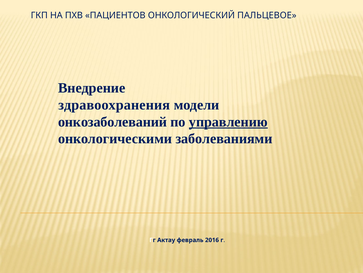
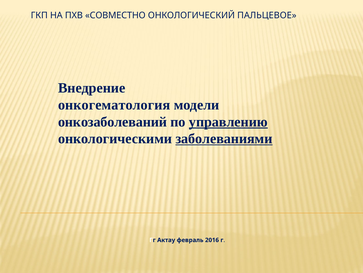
ПАЦИЕНТОВ: ПАЦИЕНТОВ -> СОВМЕСТНО (115, 15)
здравоохранения: здравоохранения -> онкогематология (114, 105)
заболеваниями underline: none -> present (224, 138)
